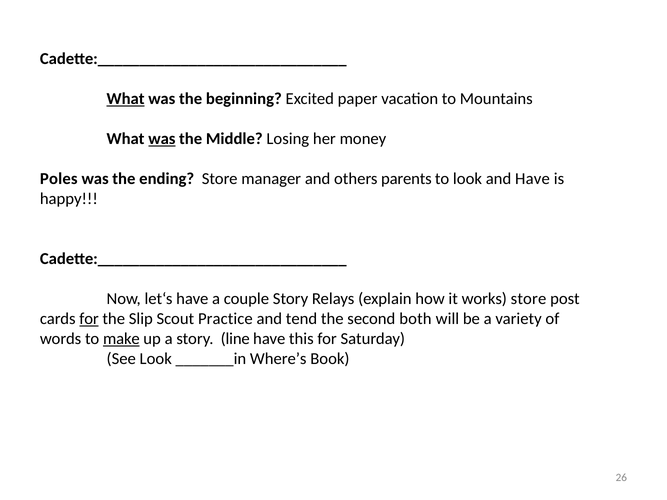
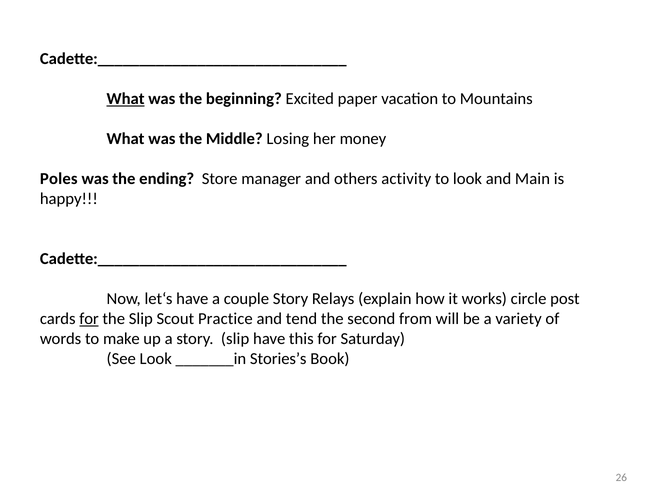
was underline: present -> none (162, 139)
parents: parents -> activity (406, 179)
and Have: Have -> Main (532, 179)
works store: store -> circle (529, 299)
both: both -> from (416, 319)
make underline: present -> none (121, 339)
story line: line -> slip (235, 339)
Where’s: Where’s -> Stories’s (278, 359)
